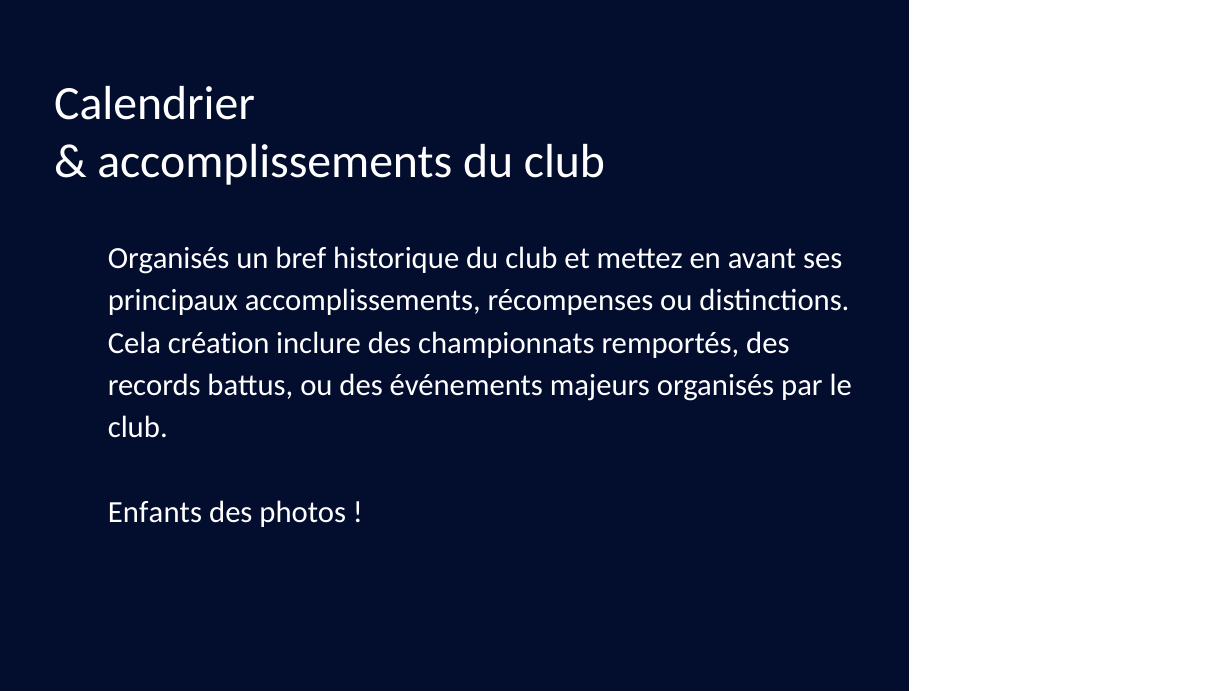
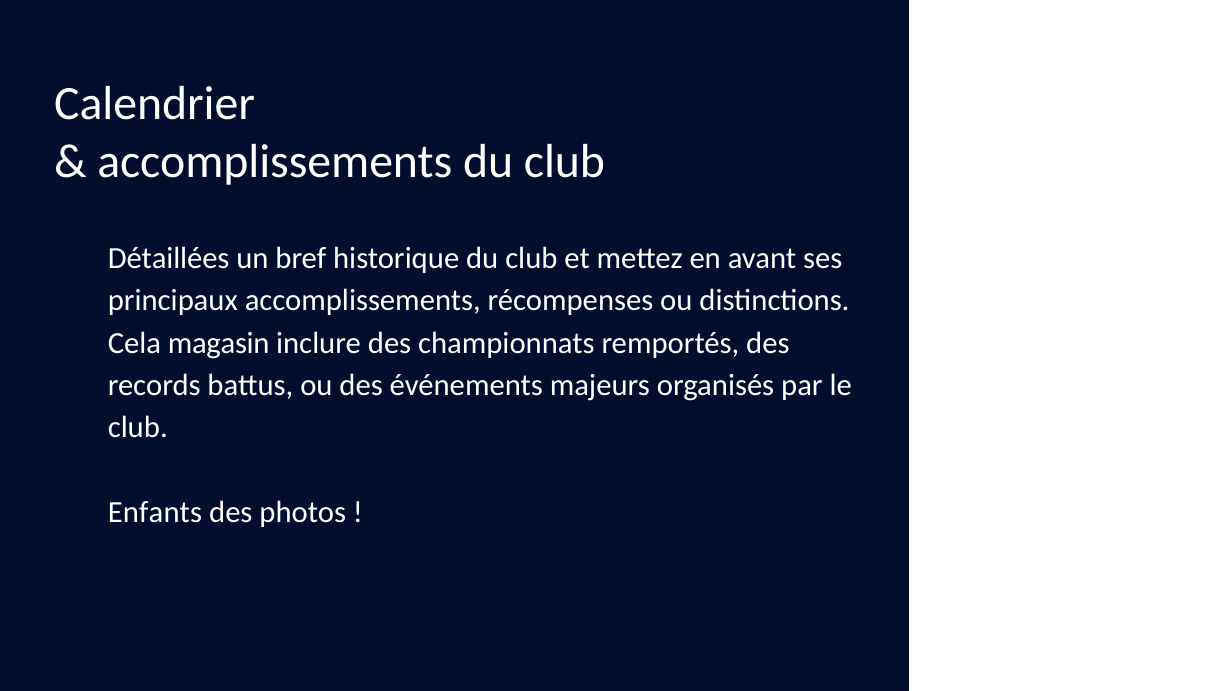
Organisés: Organisés -> Détaillées (169, 258)
création: création -> magasin (219, 343)
